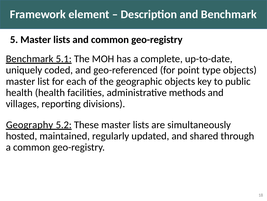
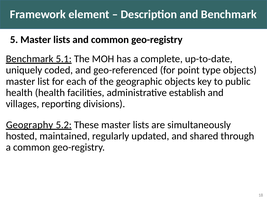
methods: methods -> establish (187, 92)
